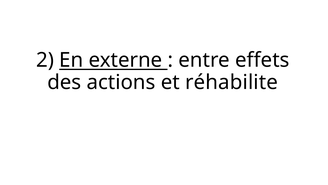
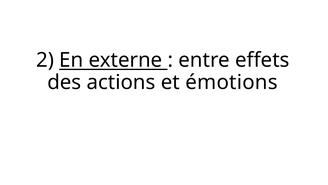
réhabilite: réhabilite -> émotions (232, 82)
